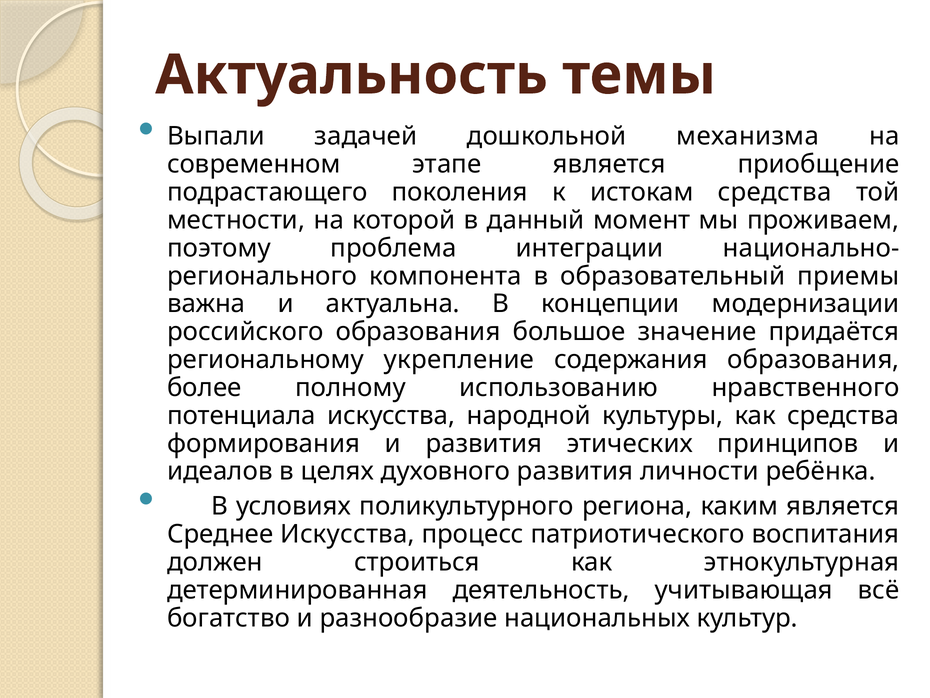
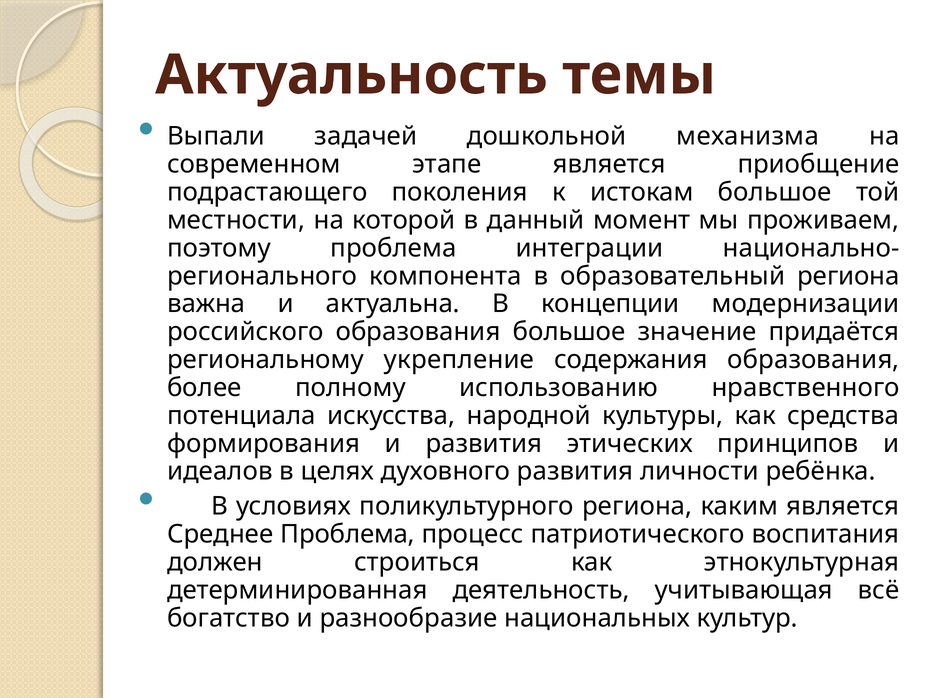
истокам средства: средства -> большое (775, 192)
образовательный приемы: приемы -> региона (848, 276)
Среднее Искусства: Искусства -> Проблема (348, 534)
